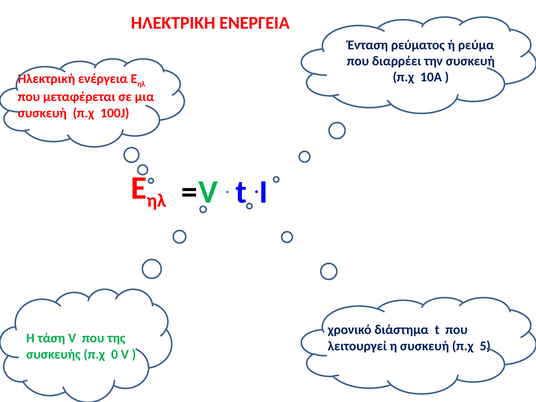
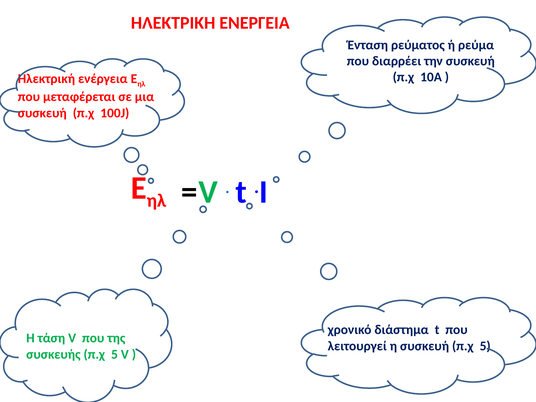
συσκευής π.χ 0: 0 -> 5 (115, 354)
